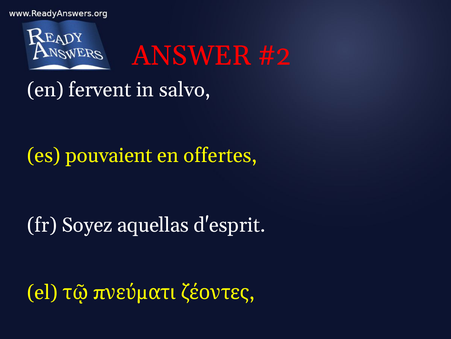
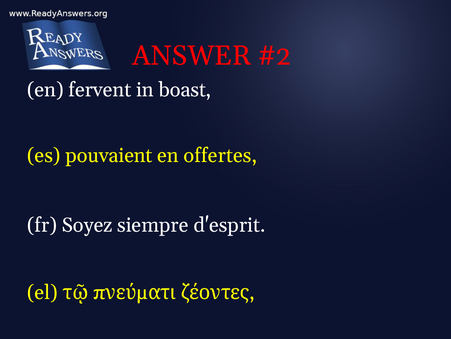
salvo: salvo -> boast (185, 90)
aquellas: aquellas -> siempre (153, 225)
